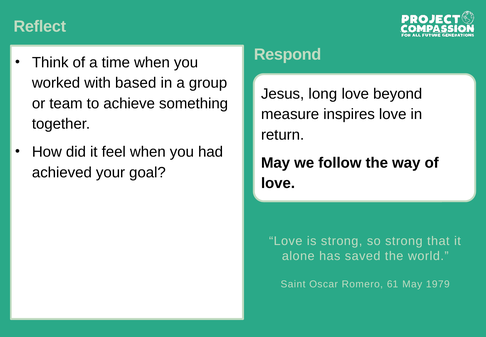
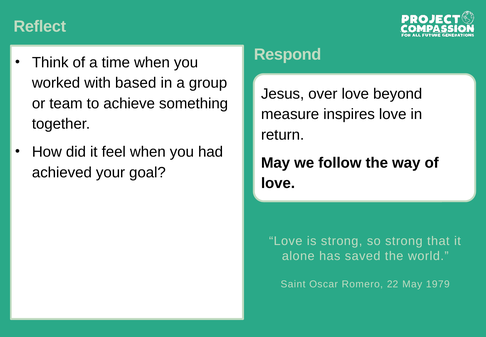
long: long -> over (323, 94)
61: 61 -> 22 (393, 284)
